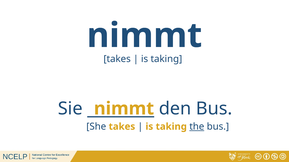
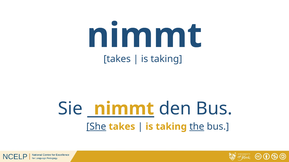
She underline: none -> present (96, 127)
